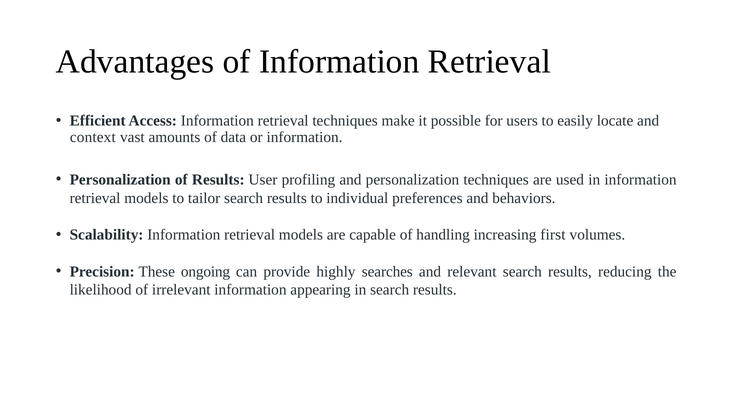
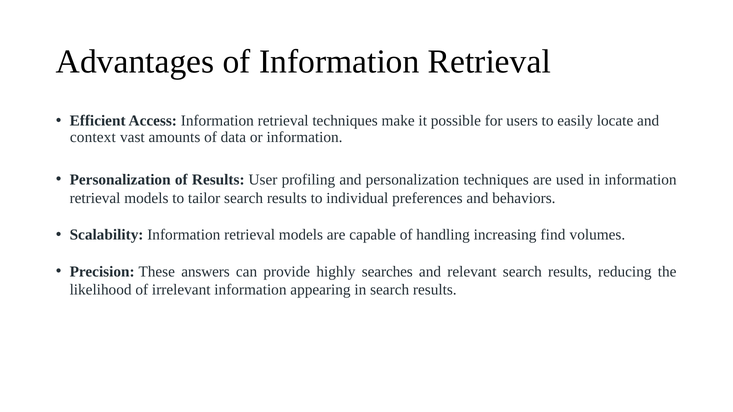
first: first -> find (553, 235)
ongoing: ongoing -> answers (206, 272)
